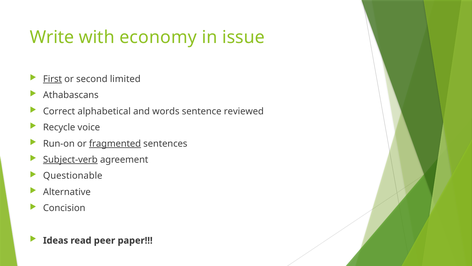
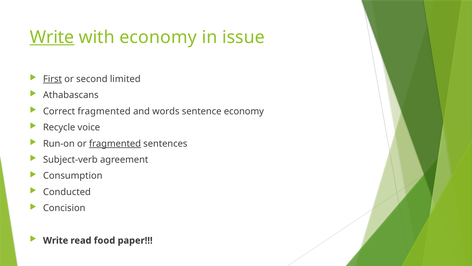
Write underline: none -> present (52, 37)
Correct alphabetical: alphabetical -> fragmented (104, 111)
sentence reviewed: reviewed -> economy (244, 111)
Subject-verb underline: present -> none (70, 159)
Questionable: Questionable -> Consumption (73, 176)
Alternative: Alternative -> Conducted (67, 192)
Ideas: Ideas -> Write (56, 240)
peer: peer -> food (105, 240)
